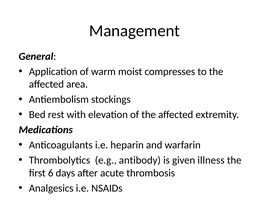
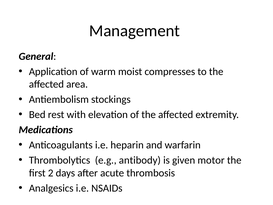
illness: illness -> motor (211, 160)
6: 6 -> 2 (51, 173)
